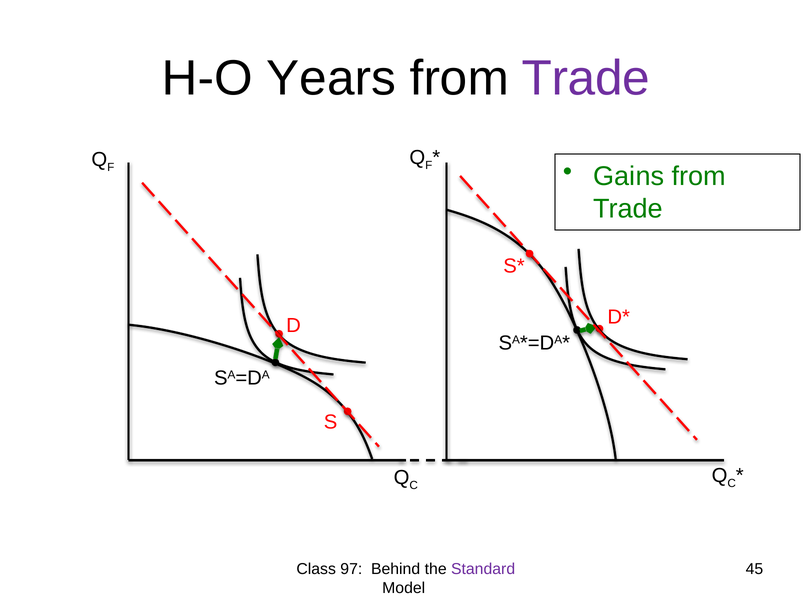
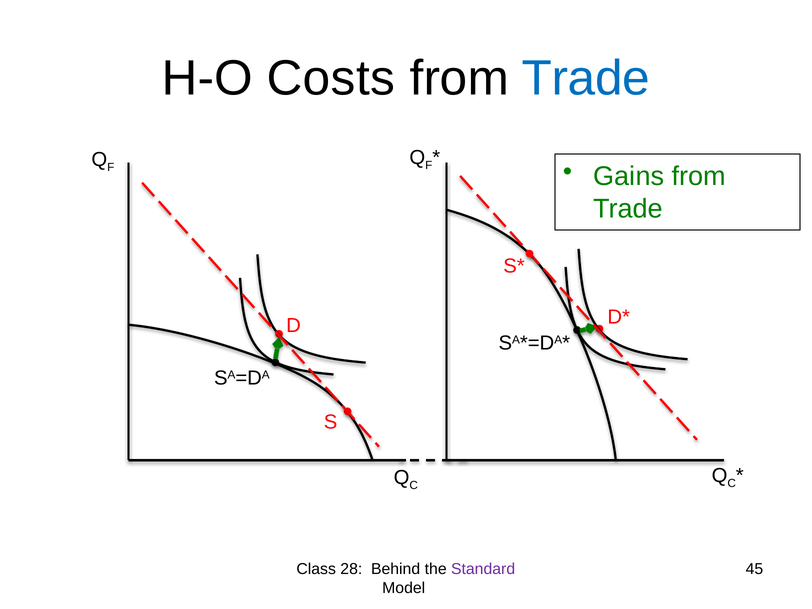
Years: Years -> Costs (331, 79)
Trade colour: purple -> blue (586, 79)
97: 97 -> 28 (351, 569)
